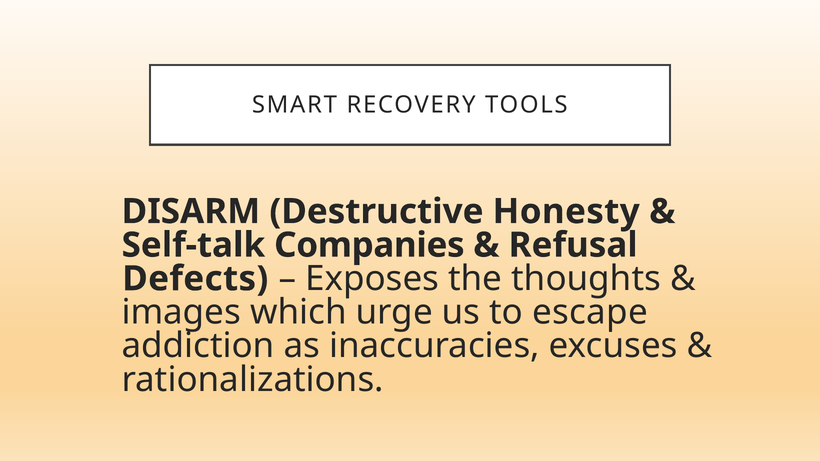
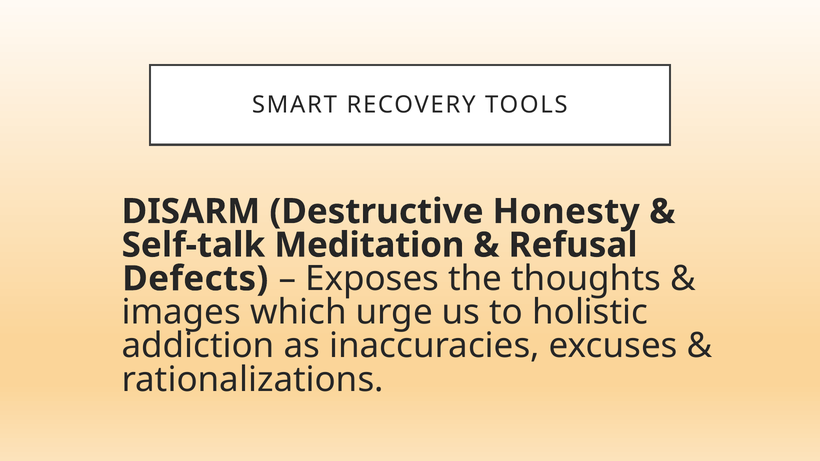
Companies: Companies -> Meditation (369, 245)
escape: escape -> holistic (590, 312)
